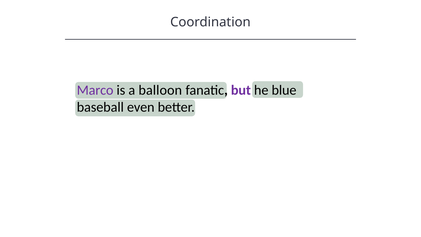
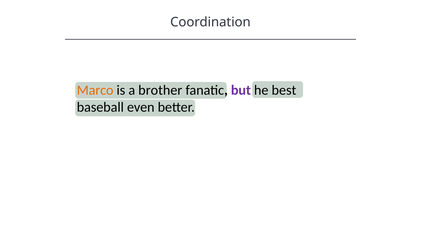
Marco colour: purple -> orange (95, 90)
balloon: balloon -> brother (160, 90)
blue: blue -> best (284, 90)
